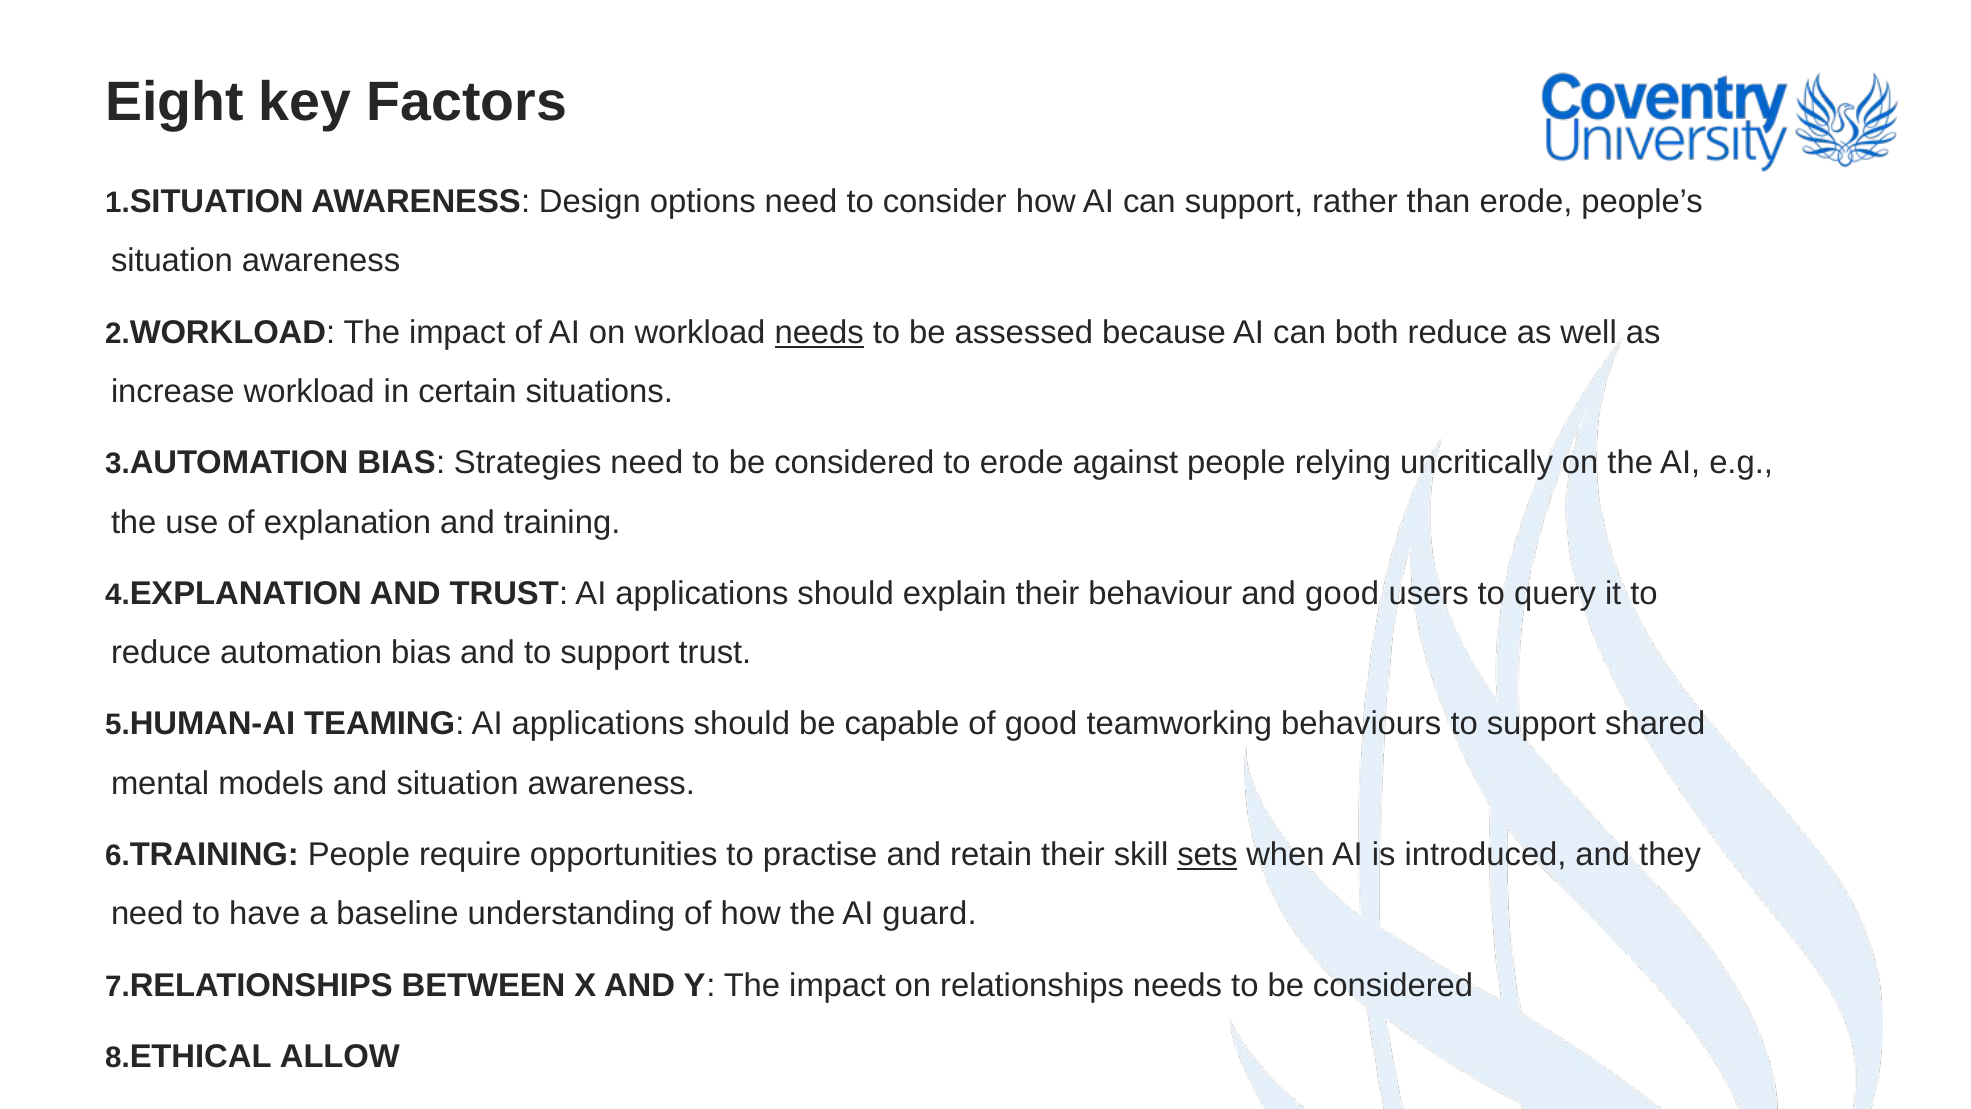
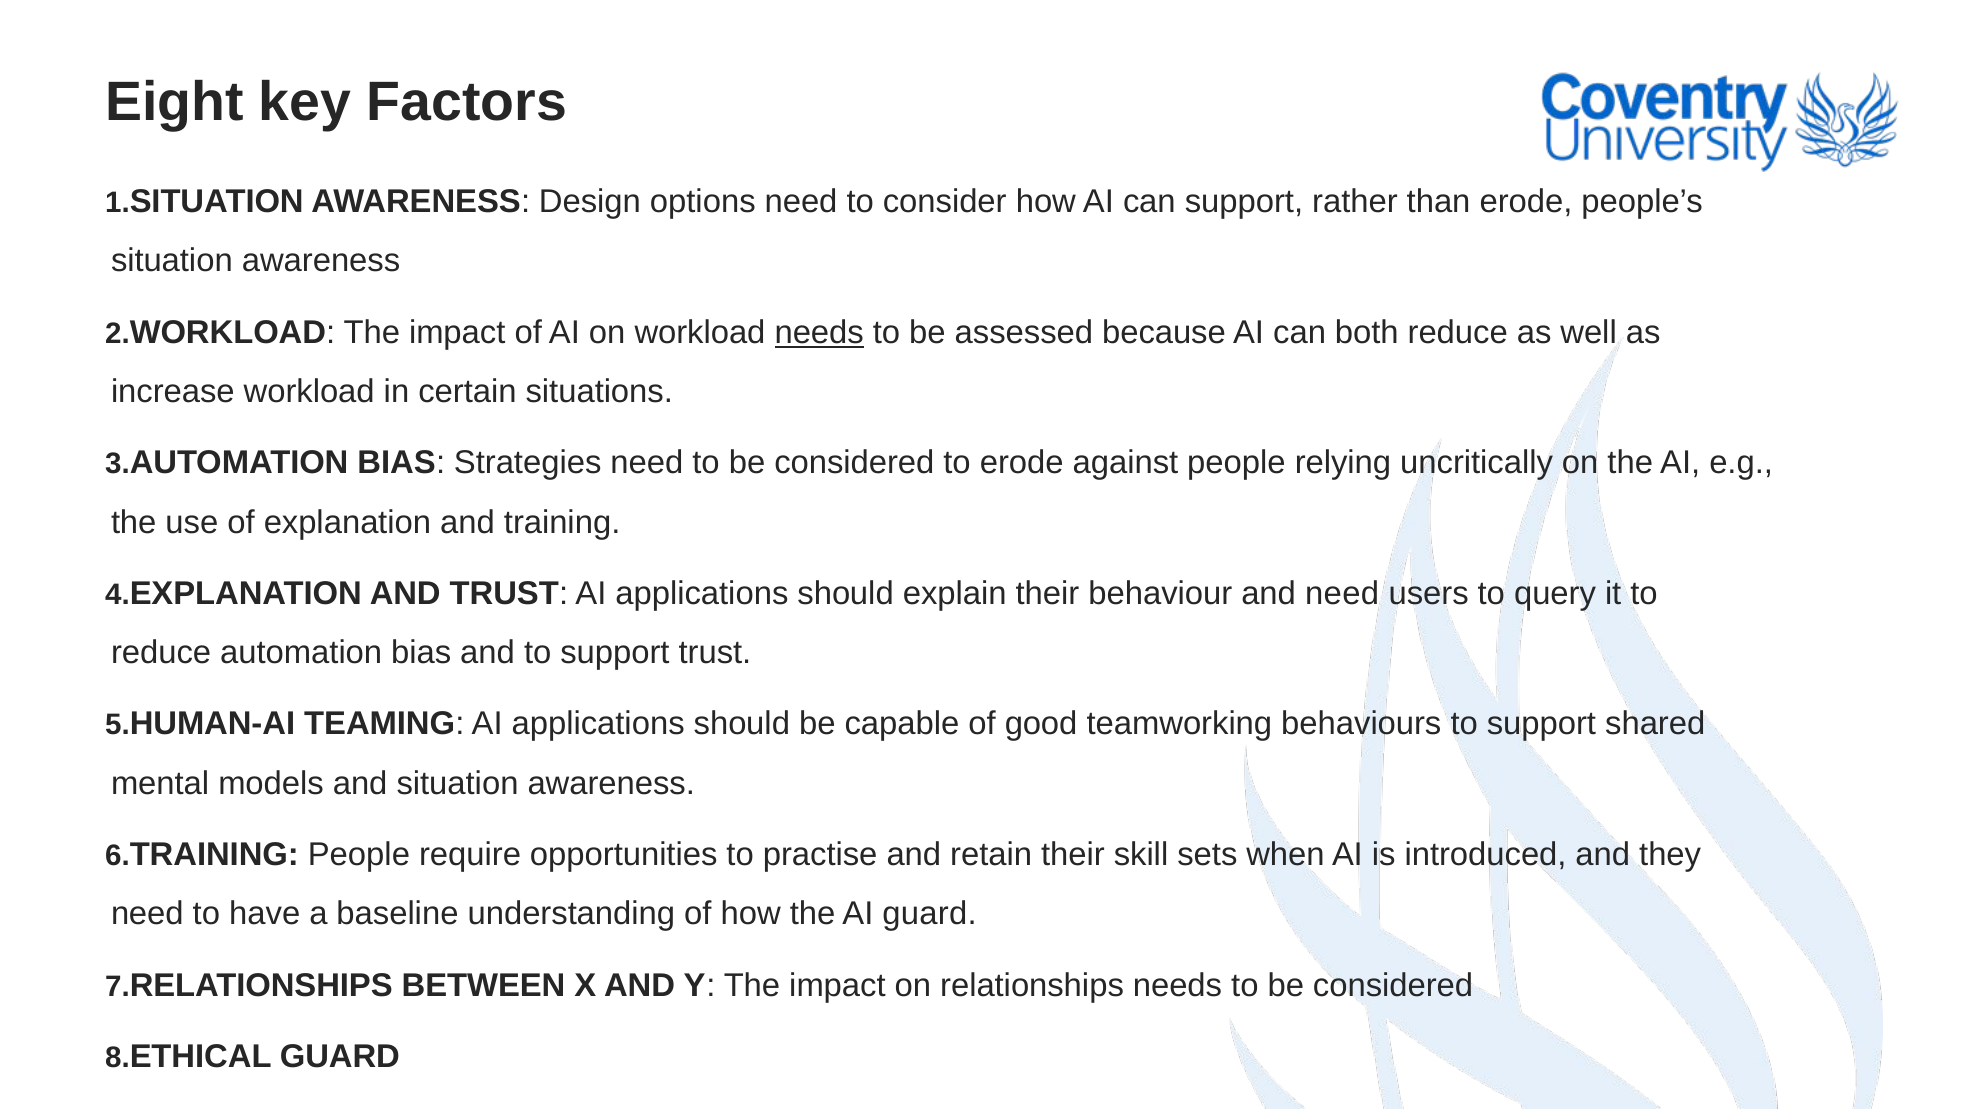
and good: good -> need (1342, 593)
sets underline: present -> none (1207, 854)
ALLOW: ALLOW -> GUARD (340, 1056)
